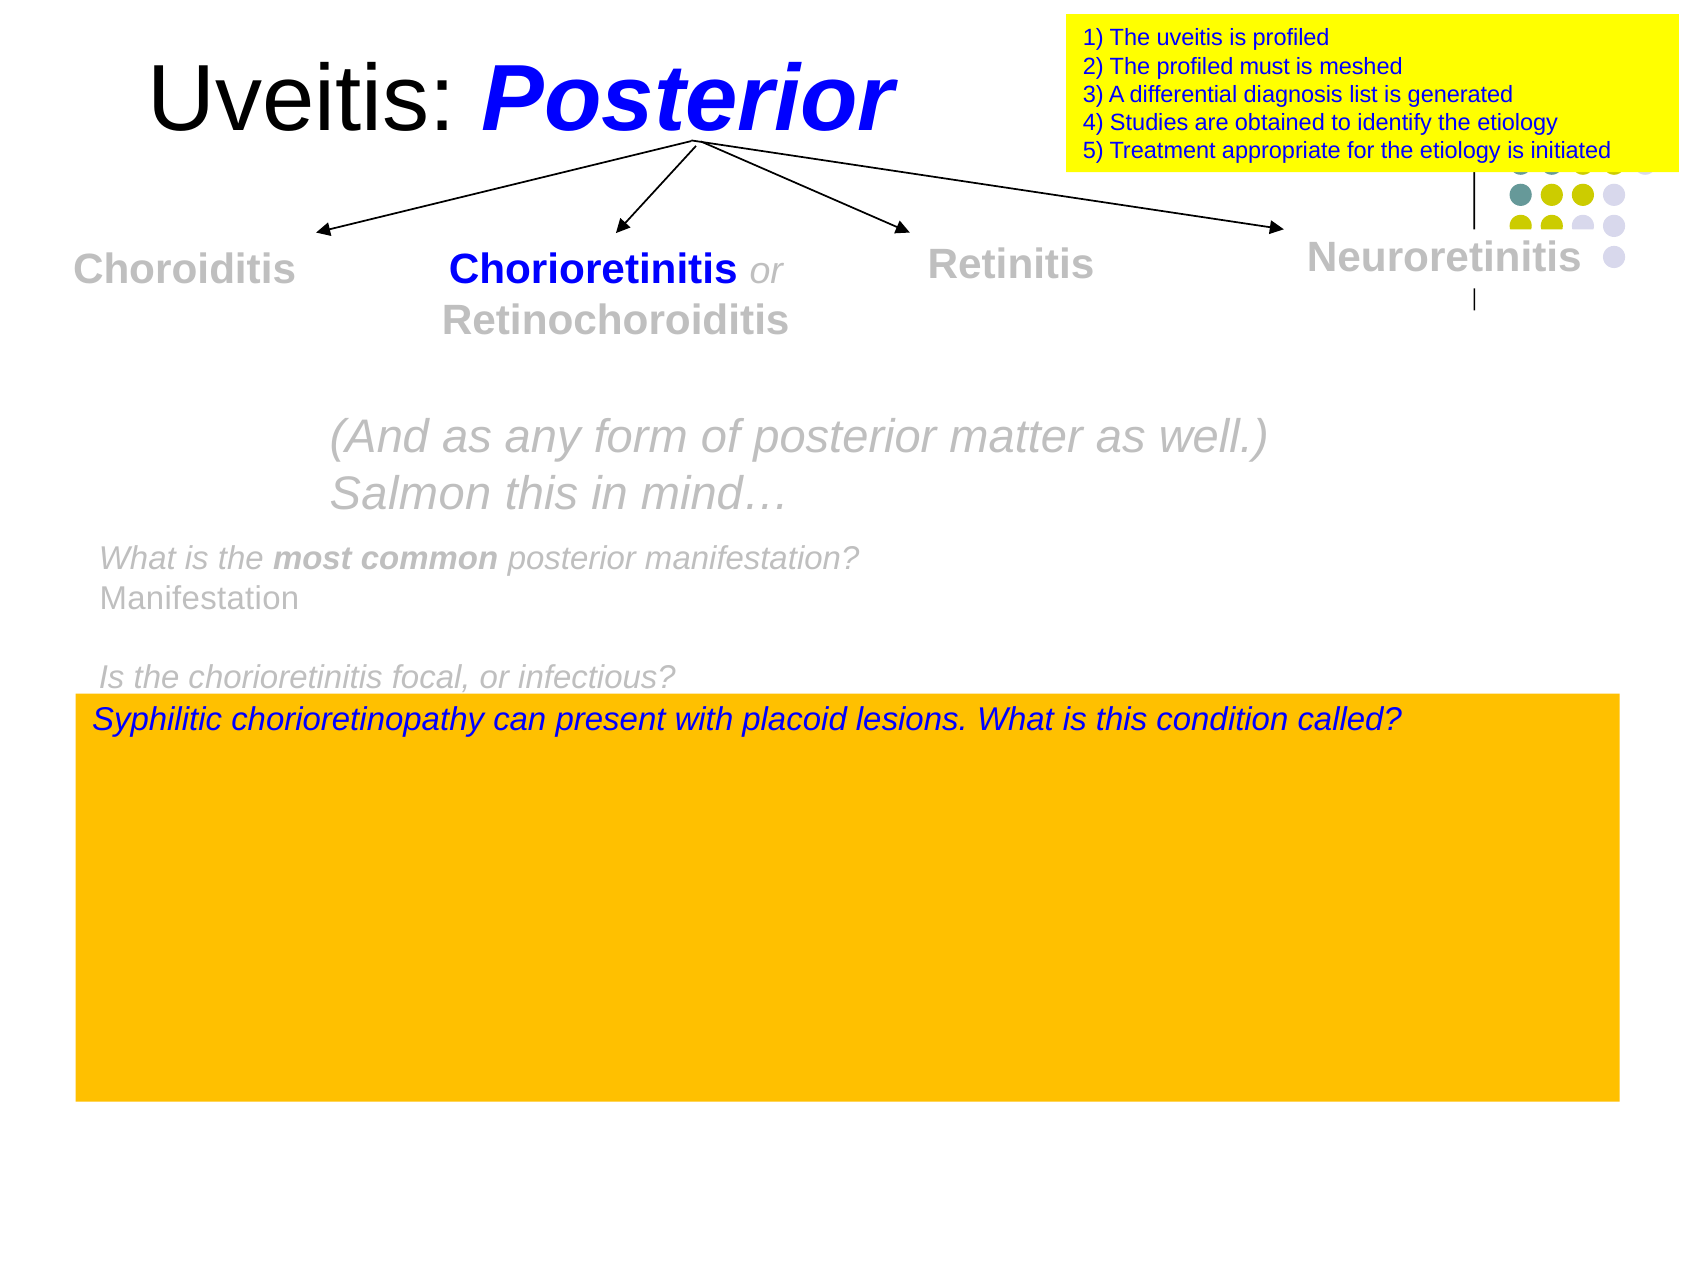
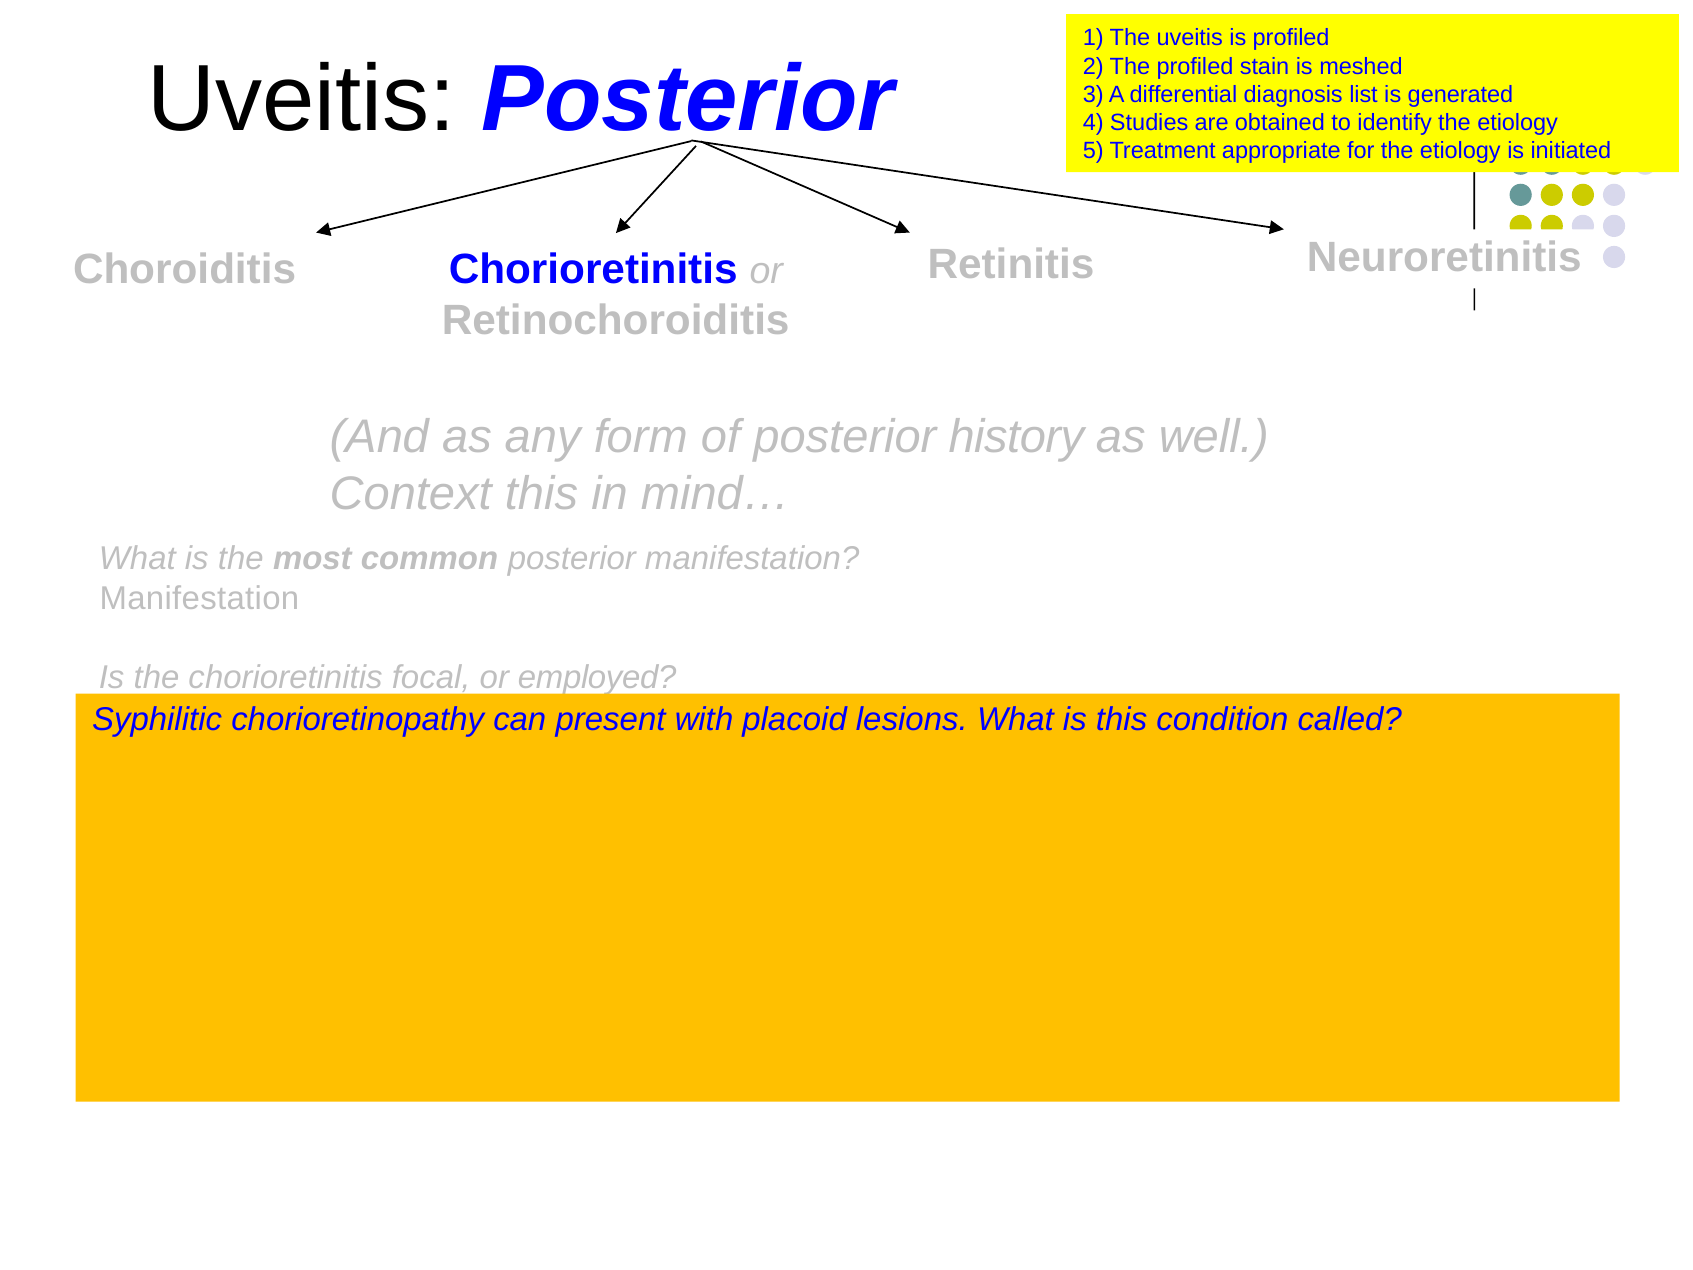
profiled must: must -> stain (1265, 66)
posterior matter: matter -> history (1016, 437)
Salmon: Salmon -> Context (411, 494)
infectious: infectious -> employed (597, 678)
